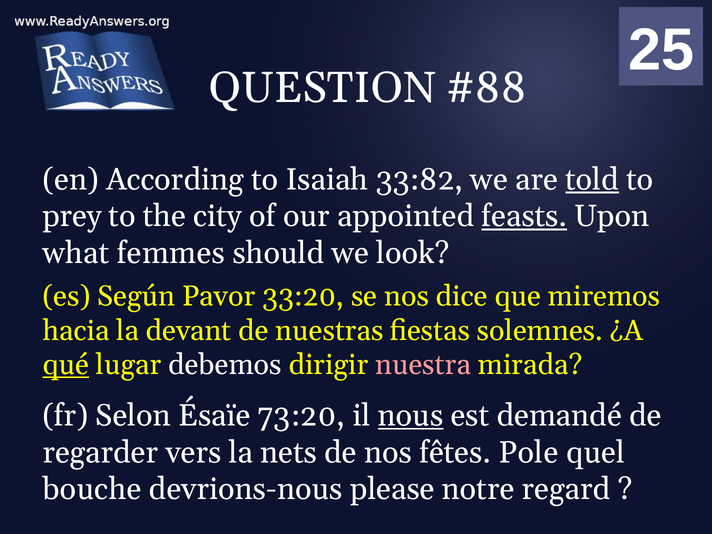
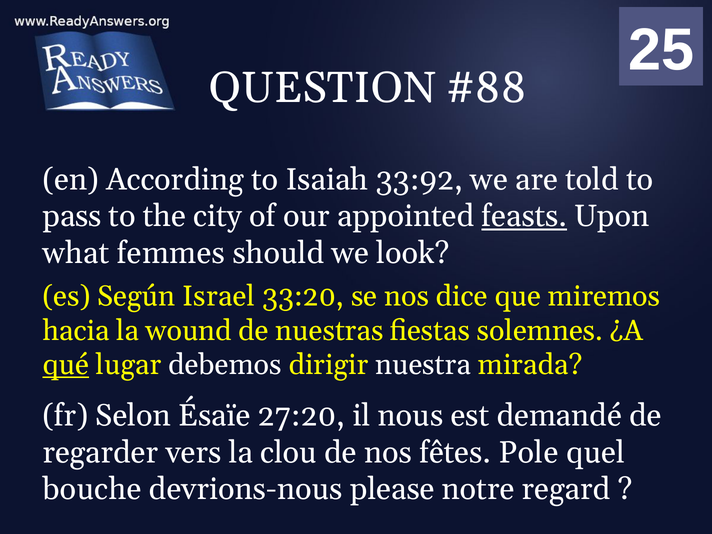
33:82: 33:82 -> 33:92 (419, 179)
told underline: present -> none (592, 179)
prey: prey -> pass (72, 216)
Pavor: Pavor -> Israel (219, 296)
devant: devant -> wound (189, 331)
nuestra colour: pink -> white (423, 365)
73:20: 73:20 -> 27:20 (301, 416)
nous underline: present -> none (411, 416)
nets: nets -> clou (289, 452)
